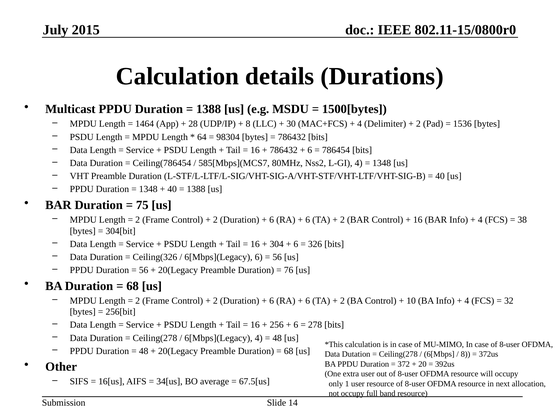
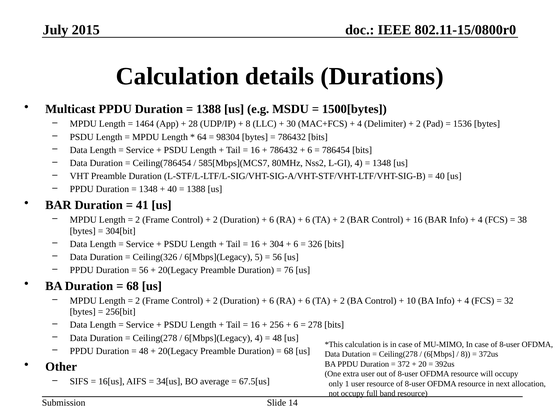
75: 75 -> 41 (142, 205)
6[Mbps](Legacy 6: 6 -> 5 (259, 257)
